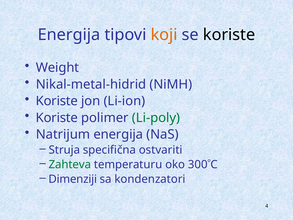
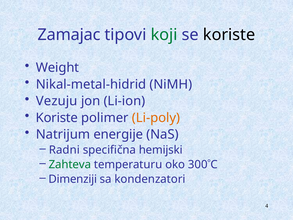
Energija: Energija -> Zamajac (69, 35)
koji colour: orange -> green (164, 35)
Koriste: Koriste -> Vezuju (57, 101)
Li-poly colour: green -> orange (156, 118)
Natrijum energija: energija -> energije (118, 134)
Struja: Struja -> Radni (64, 150)
ostvariti: ostvariti -> hemijski (161, 150)
